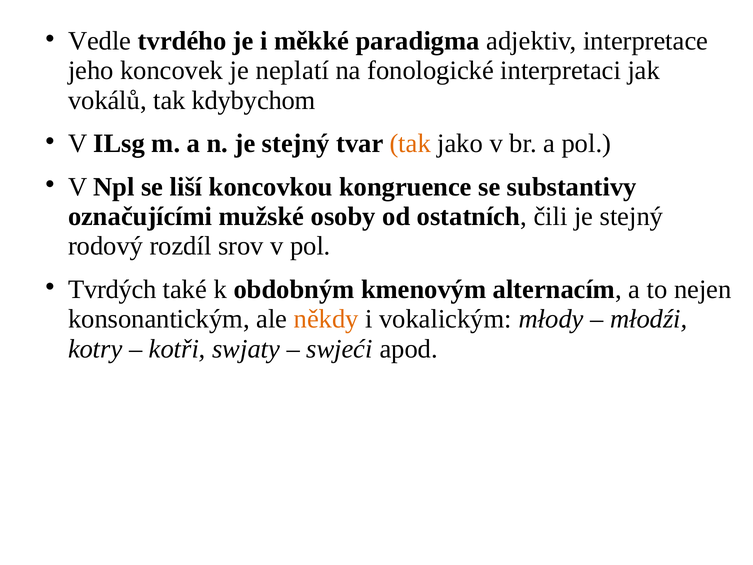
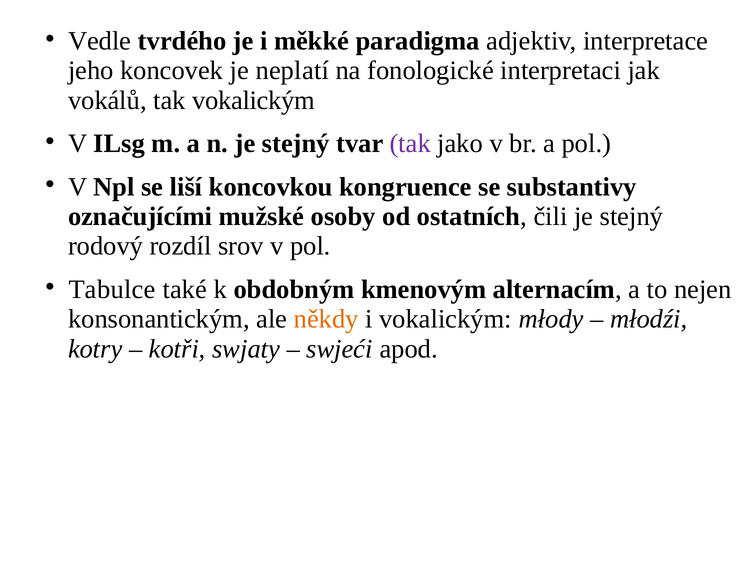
tak kdybychom: kdybychom -> vokalickým (254, 100)
tak colour: orange -> purple (410, 144)
Tvrdých: Tvrdých -> Tabulce (112, 289)
